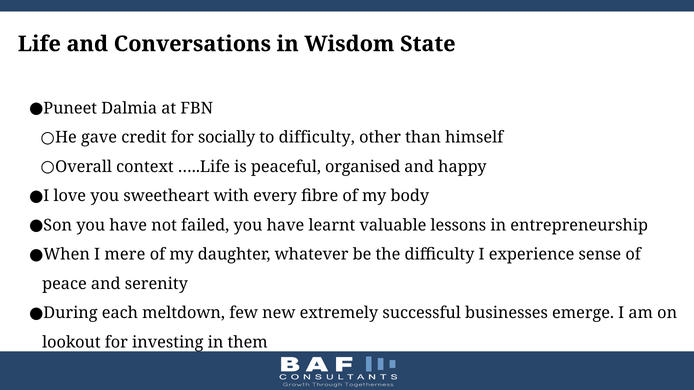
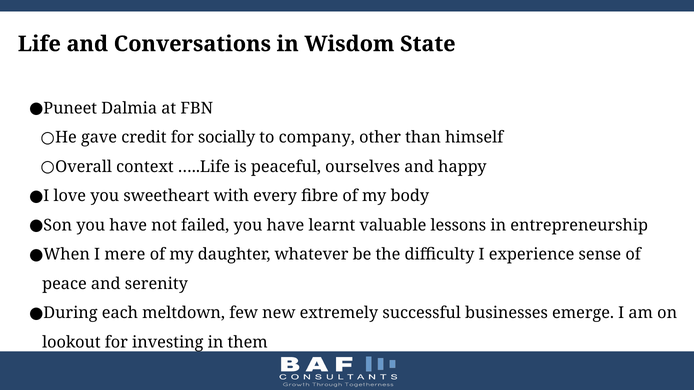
to difficulty: difficulty -> company (317, 138)
organised: organised -> ourselves (363, 167)
